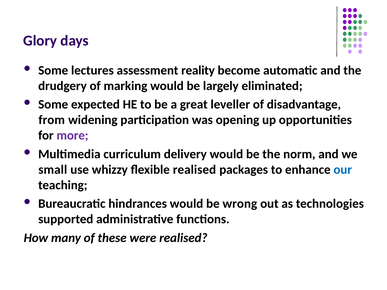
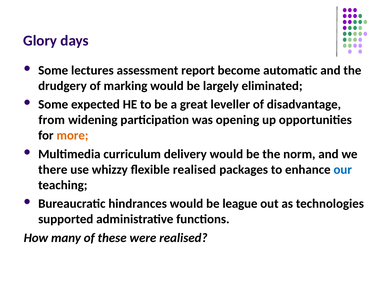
reality: reality -> report (198, 70)
more colour: purple -> orange (72, 136)
small: small -> there (53, 170)
wrong: wrong -> league (240, 204)
